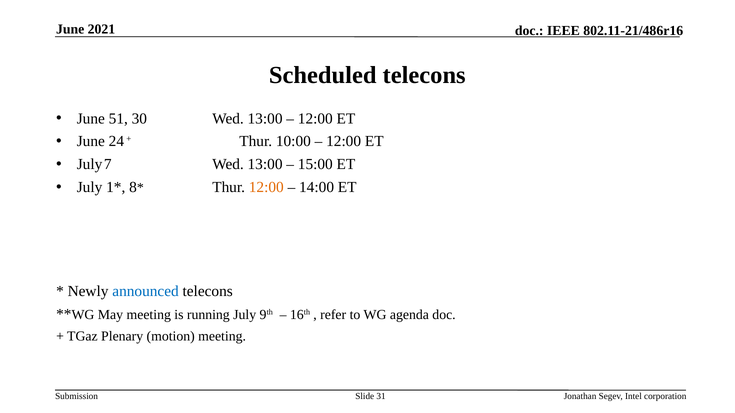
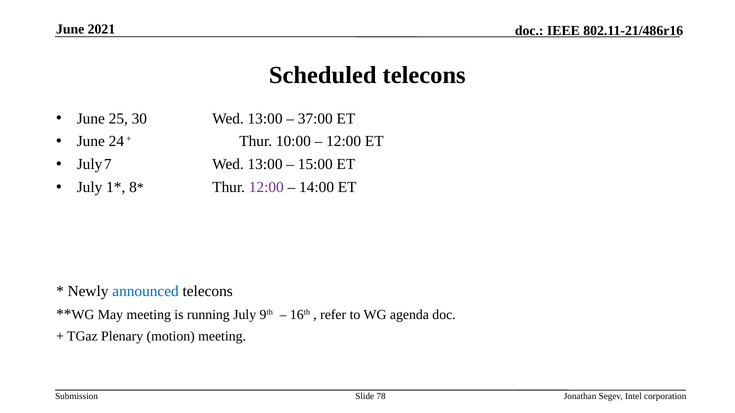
51: 51 -> 25 (118, 119)
12:00: 12:00 -> 37:00 (315, 119)
12:00 colour: orange -> purple (266, 188)
31: 31 -> 78 (381, 397)
